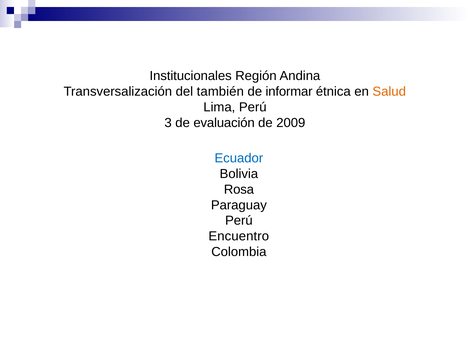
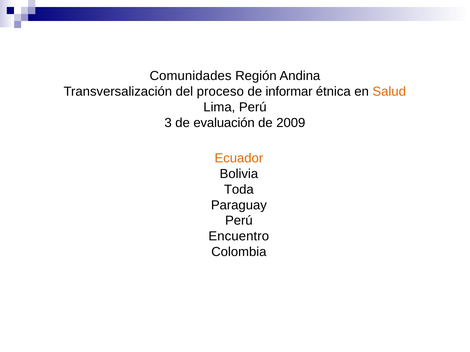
Institucionales: Institucionales -> Comunidades (191, 76)
también: también -> proceso (220, 92)
Ecuador colour: blue -> orange (239, 158)
Rosa: Rosa -> Toda (239, 190)
